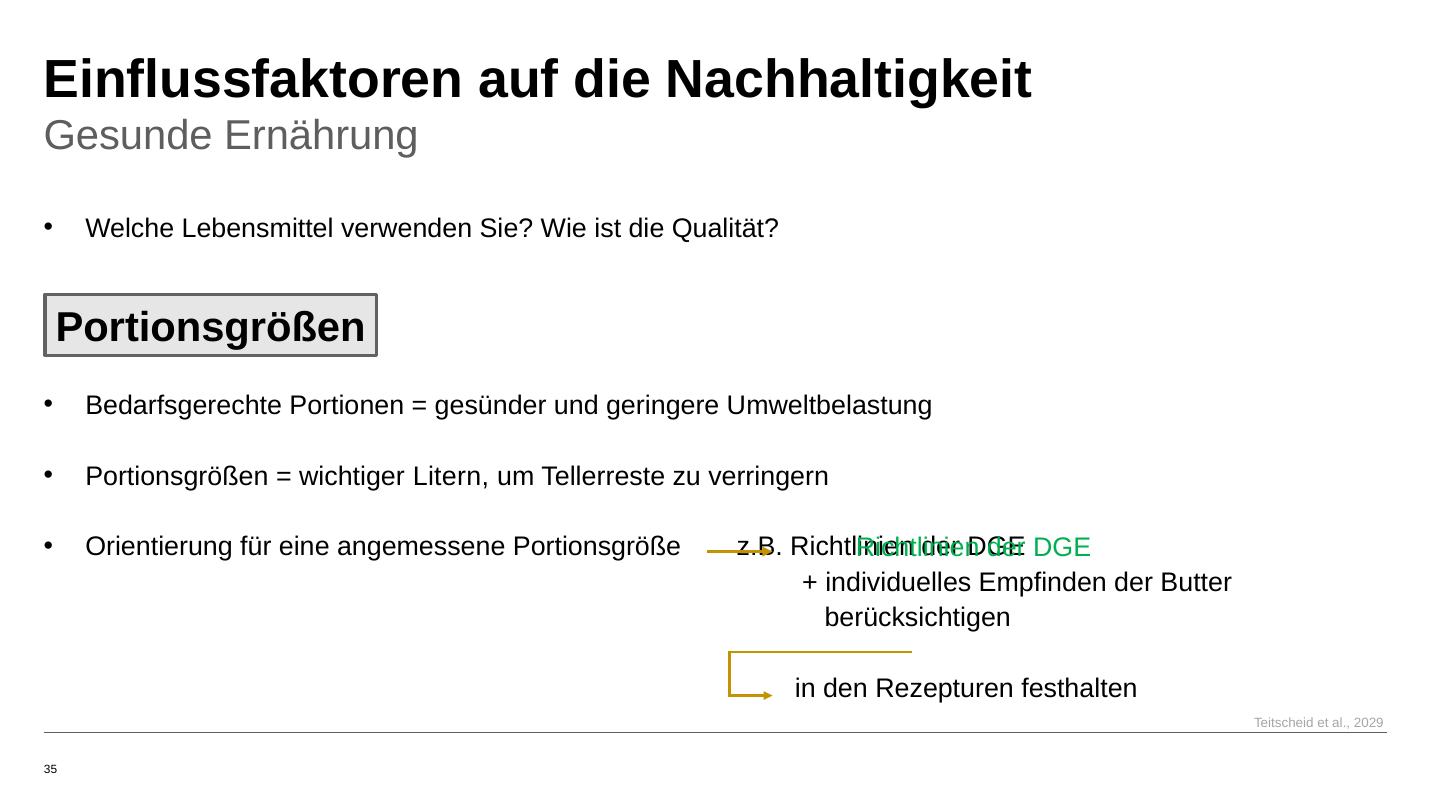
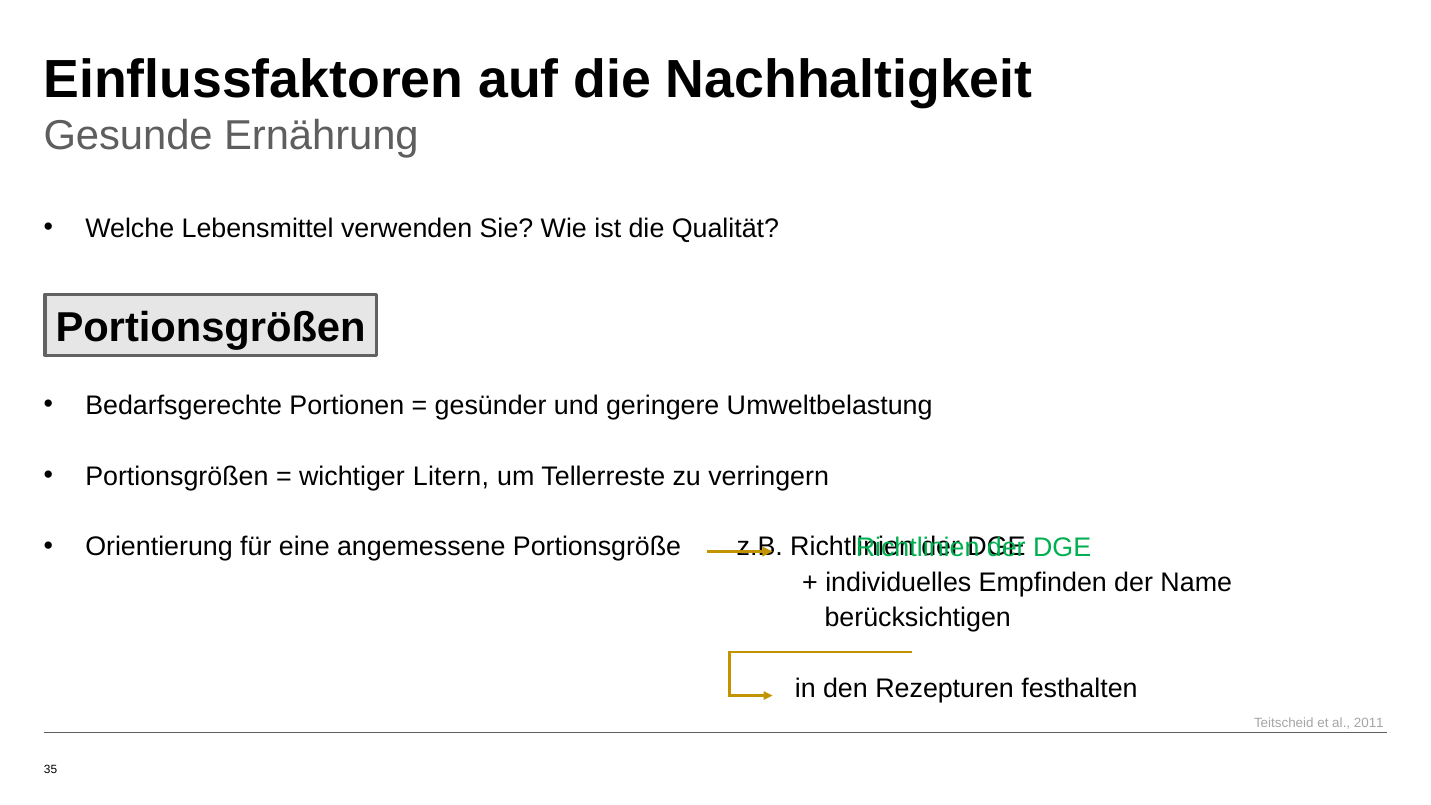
Butter: Butter -> Name (1196, 582)
2029: 2029 -> 2011 (1369, 723)
